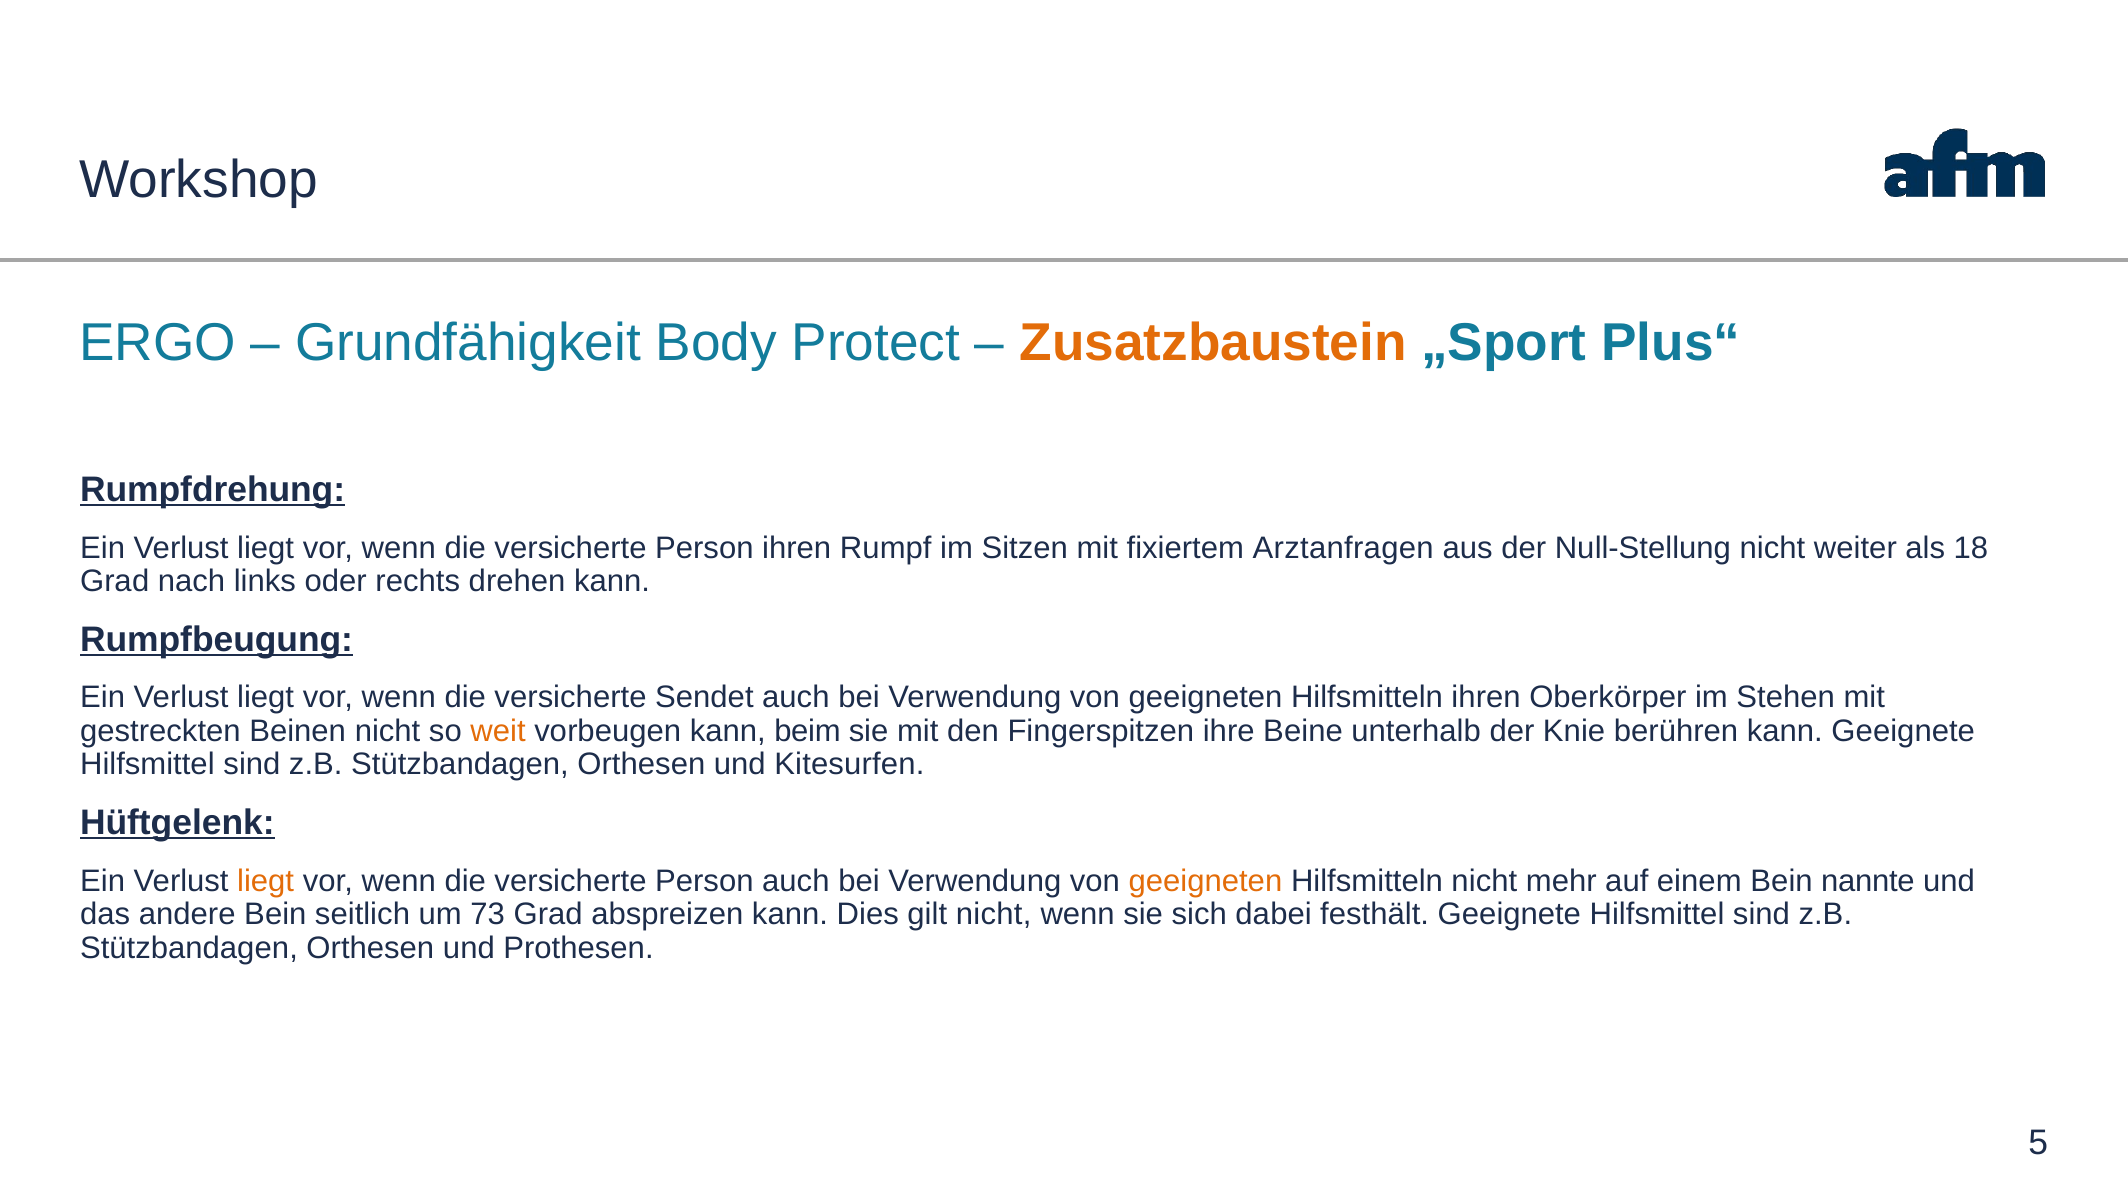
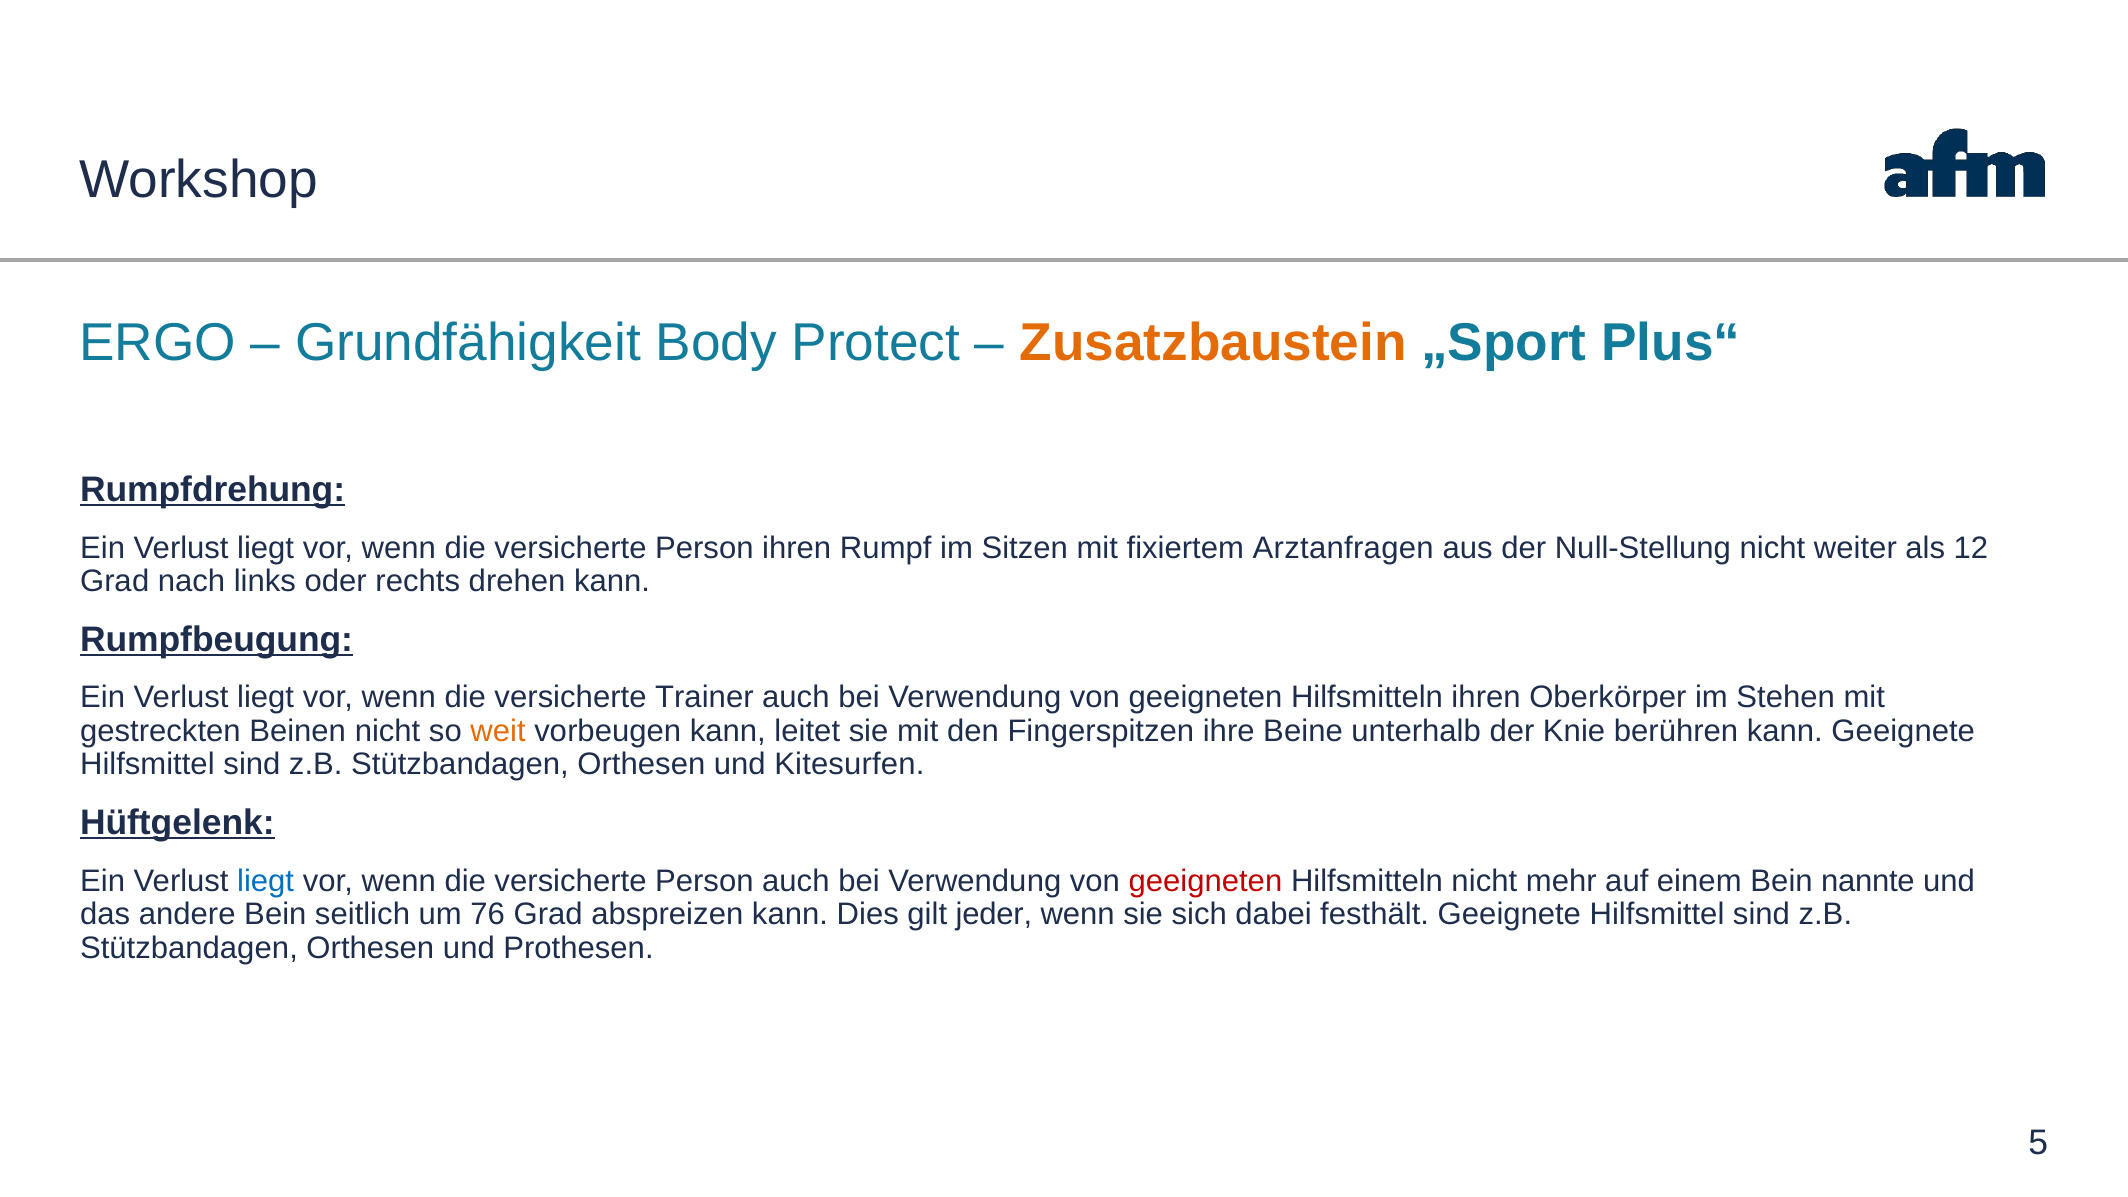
18: 18 -> 12 (1971, 548)
Sendet: Sendet -> Trainer (704, 698)
beim: beim -> leitet (807, 731)
liegt colour: orange -> blue (266, 881)
geeigneten colour: orange -> red (1205, 881)
73: 73 -> 76 (488, 914)
gilt nicht: nicht -> jeder (994, 914)
